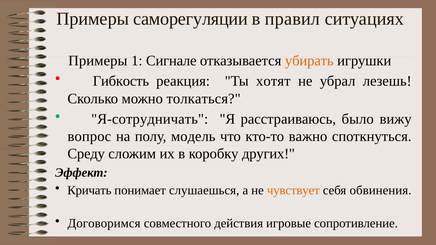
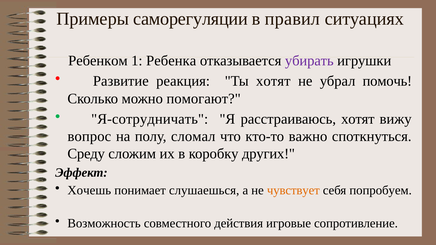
Примеры: Примеры -> Ребенком (98, 61)
Сигнале: Сигнале -> Ребенка (171, 61)
убирать colour: orange -> purple (309, 61)
Гибкость: Гибкость -> Развитие (121, 81)
лезешь: лезешь -> помочь (387, 81)
толкаться: толкаться -> помогают (204, 99)
расстраиваюсь было: было -> хотят (358, 119)
модель: модель -> сломал (193, 136)
Кричать: Кричать -> Хочешь (89, 190)
обвинения: обвинения -> попробуем (381, 190)
Договоримся: Договоримся -> Возможность (104, 224)
